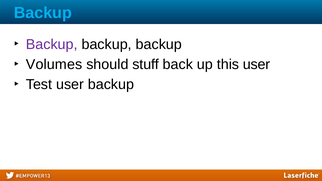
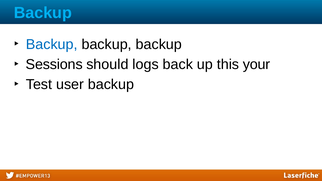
Backup colour: purple -> blue (52, 44)
Volumes: Volumes -> Sessions (54, 65)
stuff: stuff -> logs (146, 65)
this user: user -> your (257, 65)
